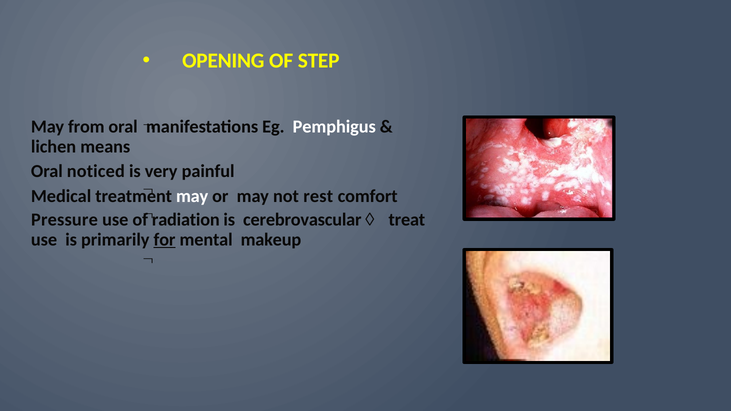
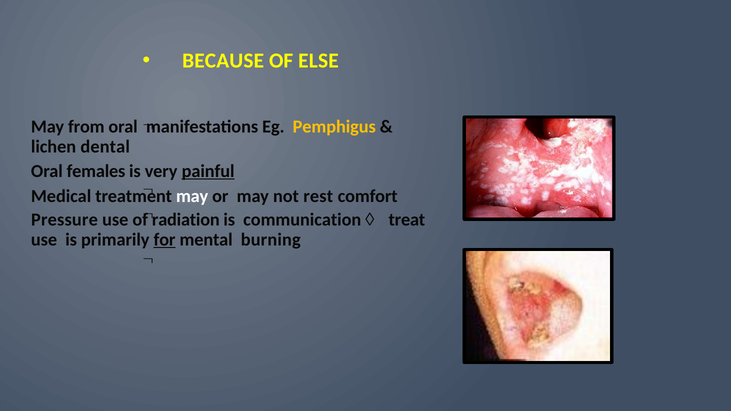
OPENING: OPENING -> BECAUSE (223, 61)
STEP: STEP -> ELSE (318, 61)
Pemphigus colour: white -> yellow (334, 127)
means: means -> dental (105, 147)
noticed: noticed -> females (96, 171)
painful underline: none -> present (208, 171)
cerebrovascular: cerebrovascular -> communication (302, 220)
makeup: makeup -> burning (271, 240)
